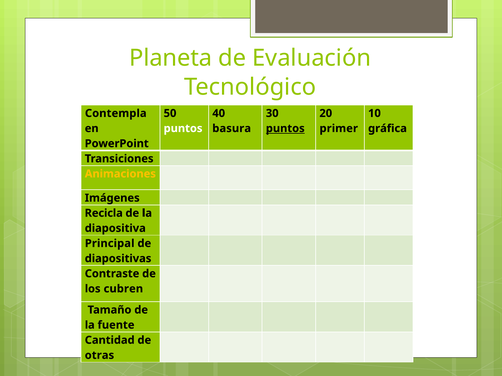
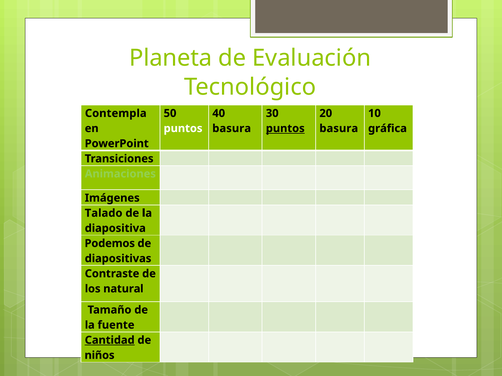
primer: primer -> basura (339, 129)
Animaciones colour: yellow -> light green (120, 174)
Recicla: Recicla -> Talado (104, 213)
Principal: Principal -> Podemos (110, 244)
cubren: cubren -> natural (123, 289)
Cantidad underline: none -> present (110, 341)
otras: otras -> niños (100, 356)
